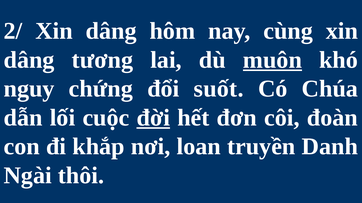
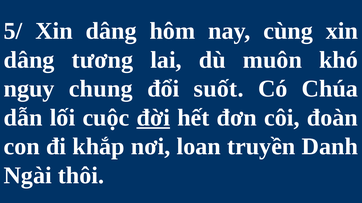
2/: 2/ -> 5/ (13, 31)
muôn underline: present -> none (272, 60)
chứng: chứng -> chung (101, 89)
